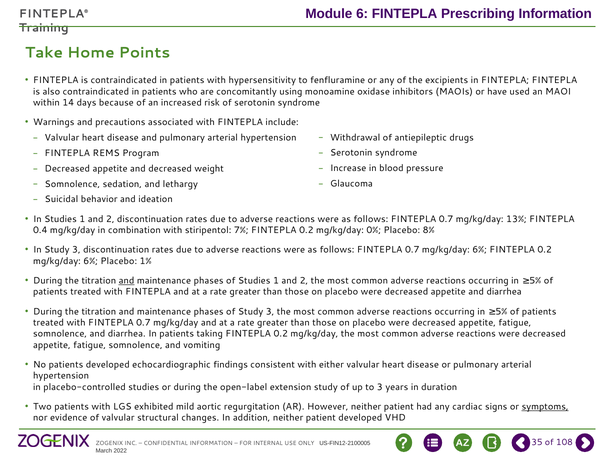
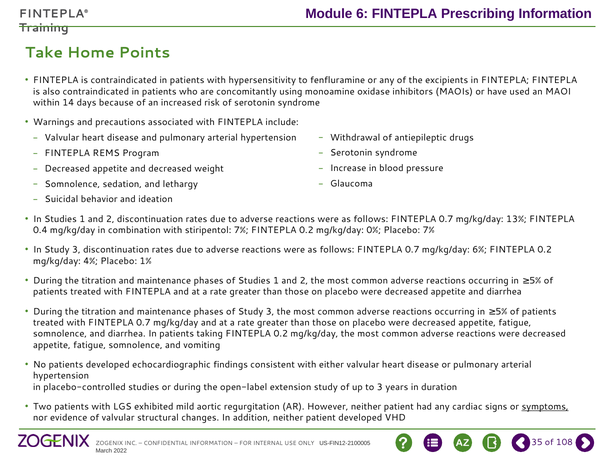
Placebo 8%: 8% -> 7% (429, 230)
6%: 6% -> 4% (91, 261)
and underline: present -> none (127, 281)
